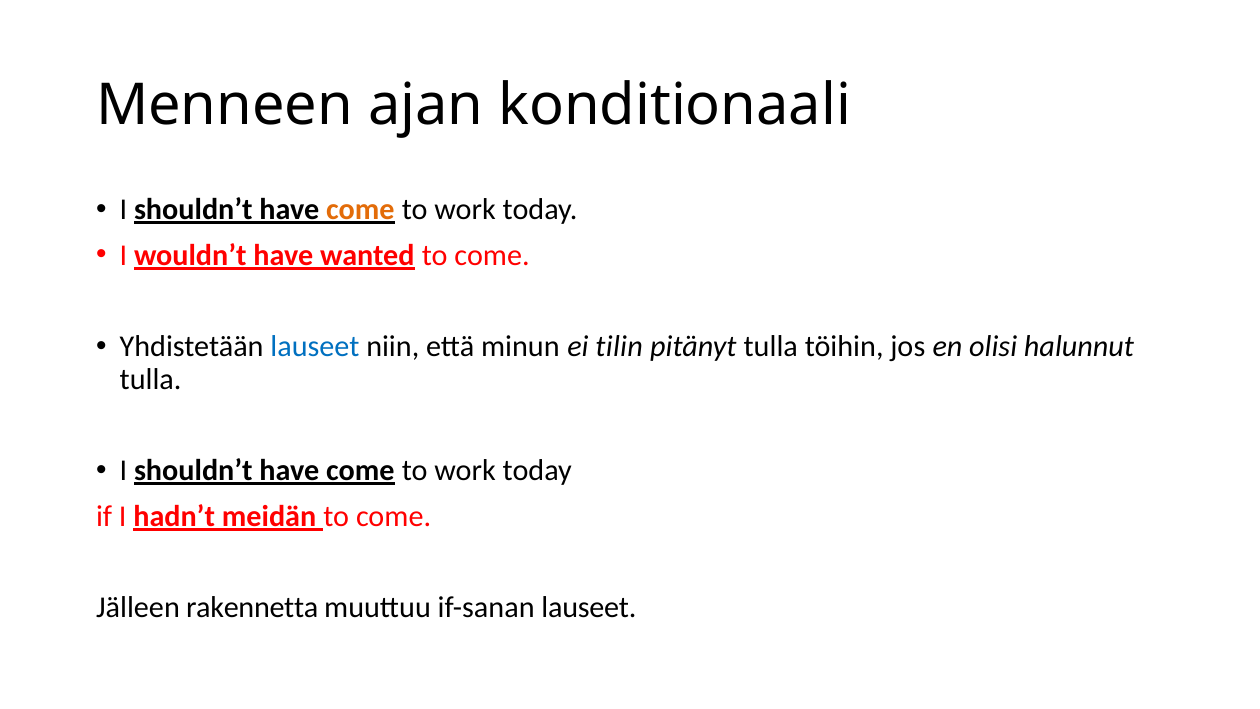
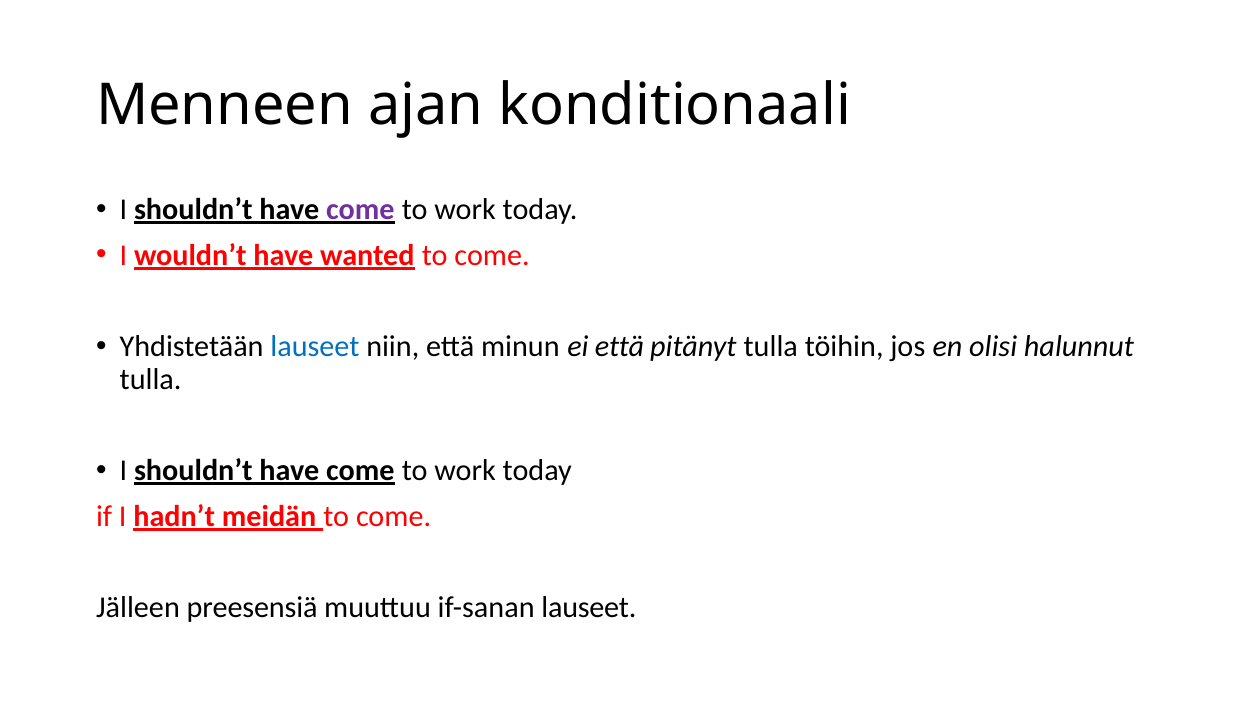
come colour: orange -> purple (360, 210)
ei tilin: tilin -> että (620, 347)
rakennetta: rakennetta -> preesensiä (252, 608)
